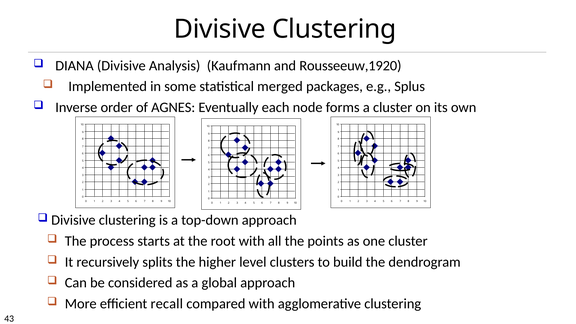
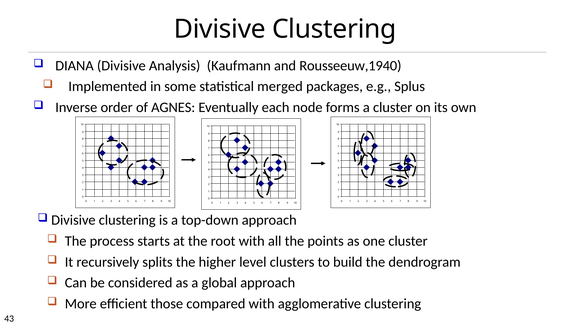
Rousseeuw,1920: Rousseeuw,1920 -> Rousseeuw,1940 (350, 66)
recall: recall -> those (167, 304)
